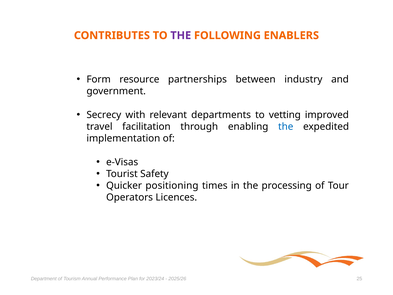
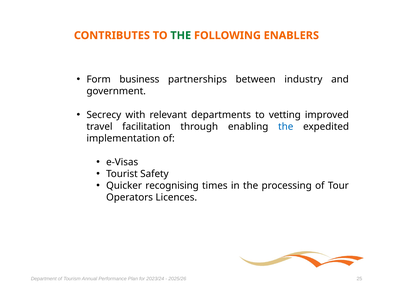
THE colour: purple -> green (181, 35)
resource: resource -> business (139, 79)
positioning: positioning -> recognising (172, 185)
